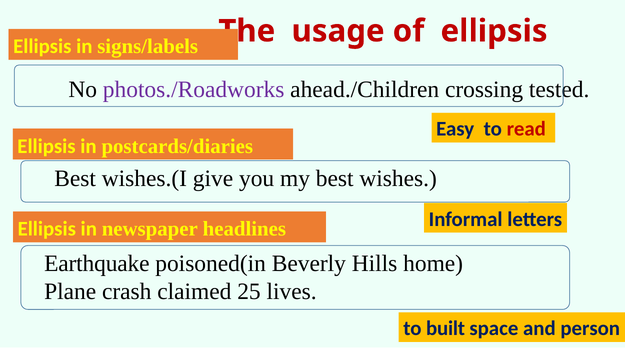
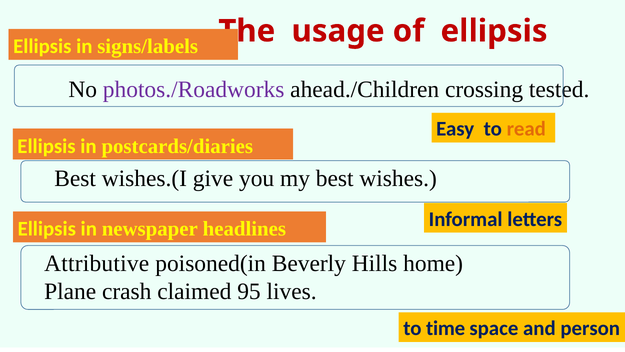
read colour: red -> orange (526, 129)
Earthquake: Earthquake -> Attributive (97, 263)
25: 25 -> 95 (249, 291)
built: built -> time (446, 328)
